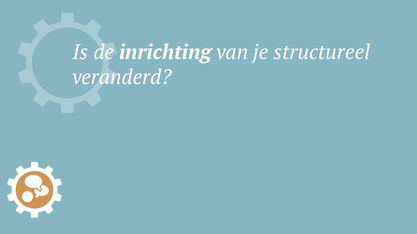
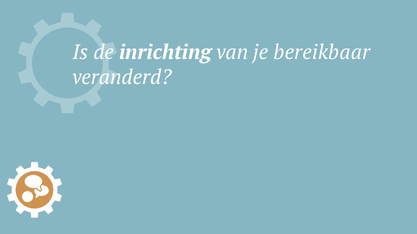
structureel: structureel -> bereikbaar (322, 53)
